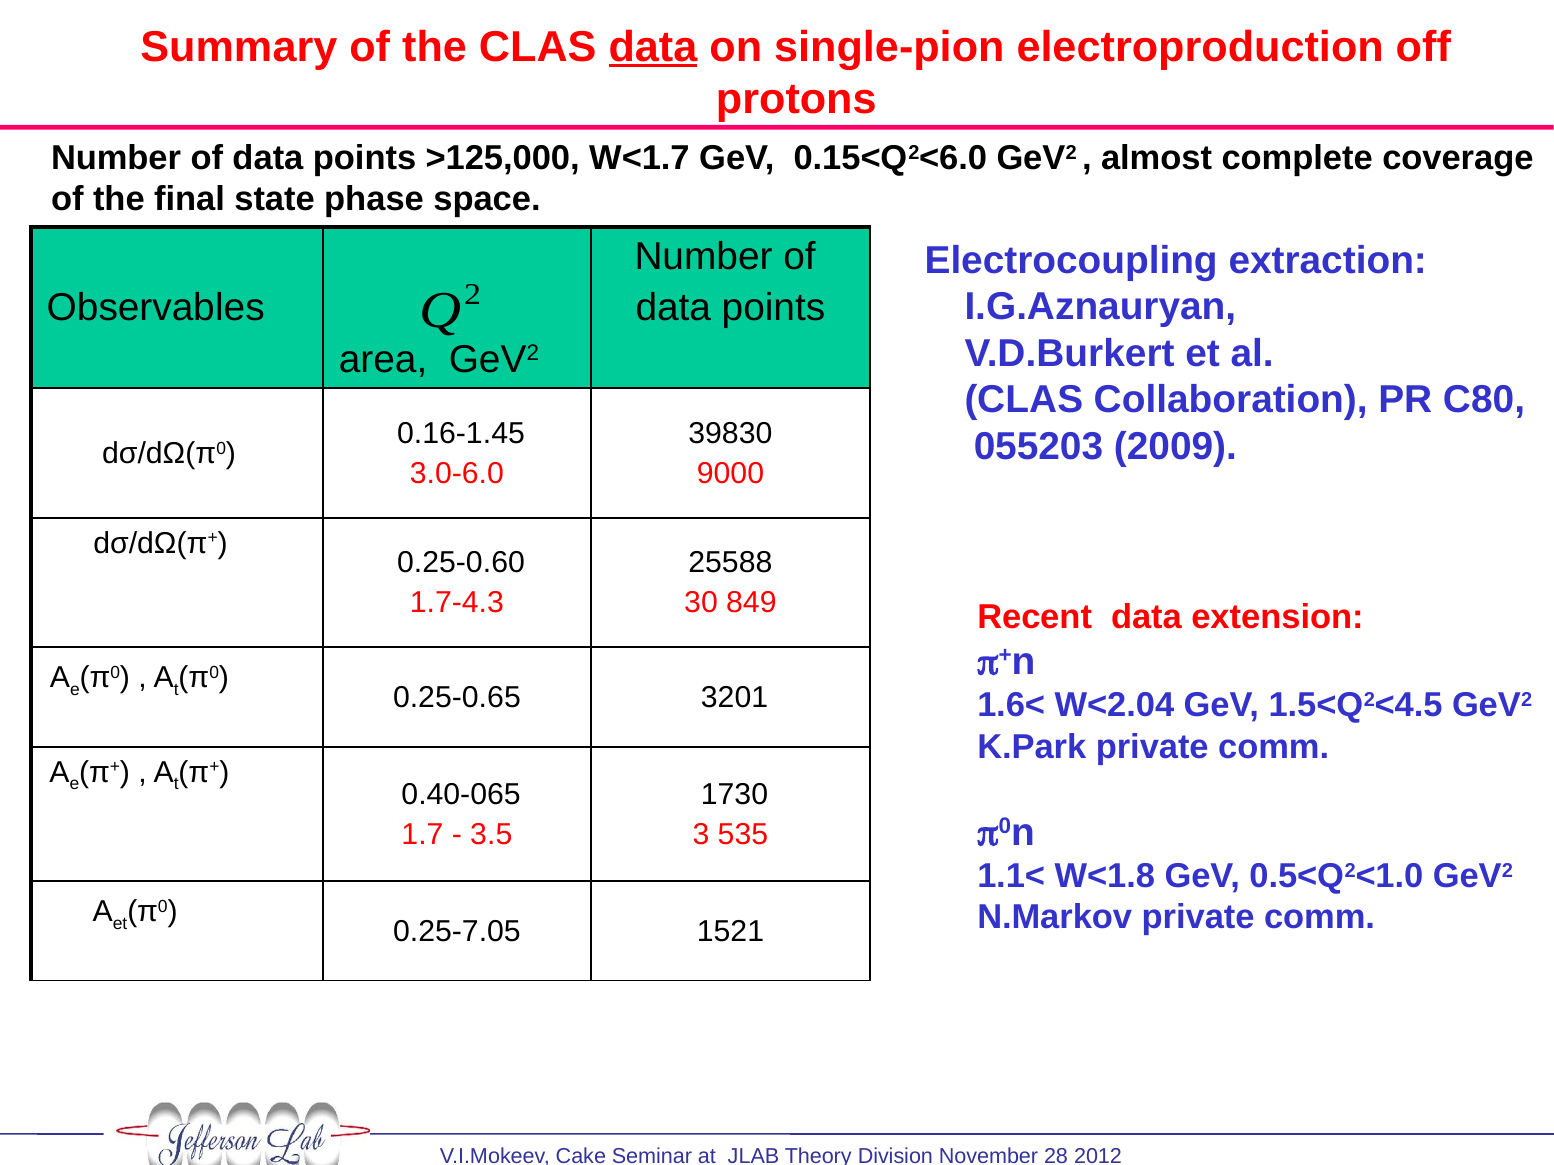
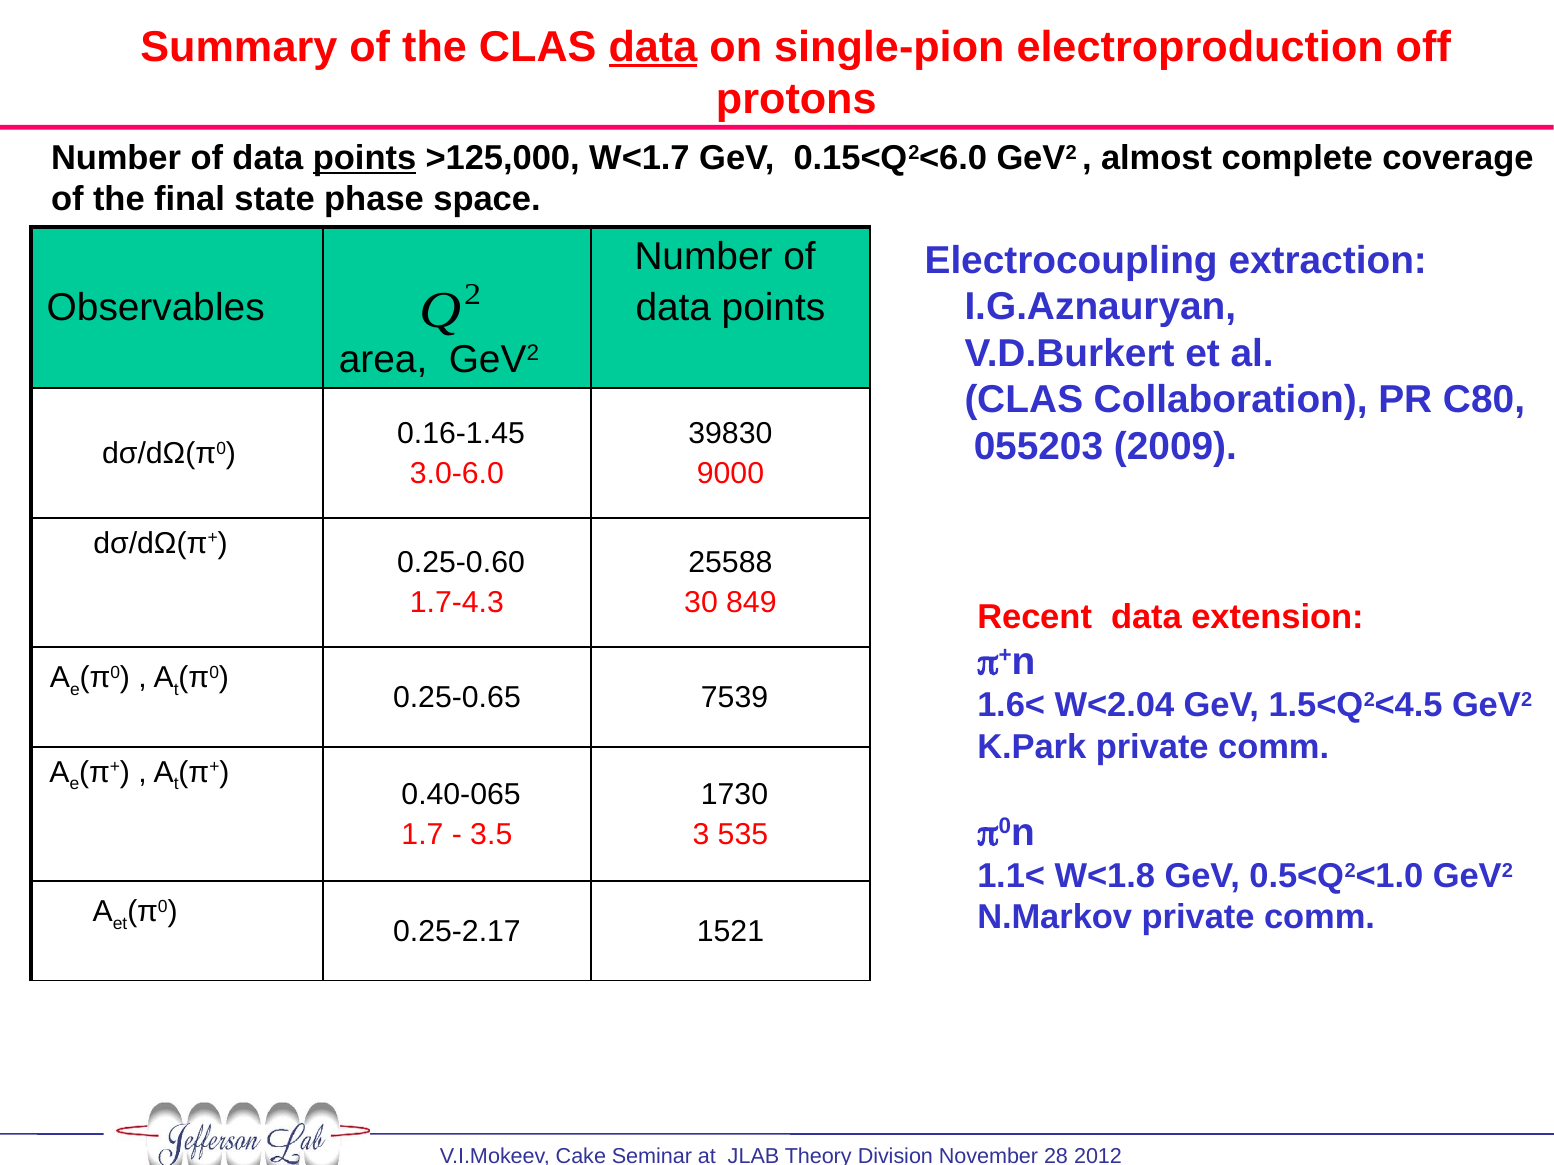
points underline: none -> present (365, 158)
3201: 3201 -> 7539 (735, 698)
0.25-7.05: 0.25-7.05 -> 0.25-2.17 (457, 932)
